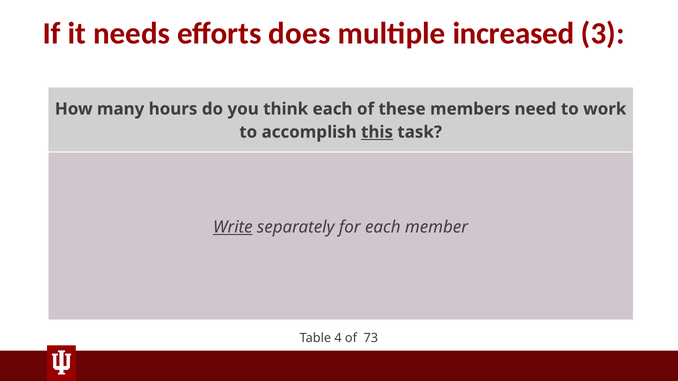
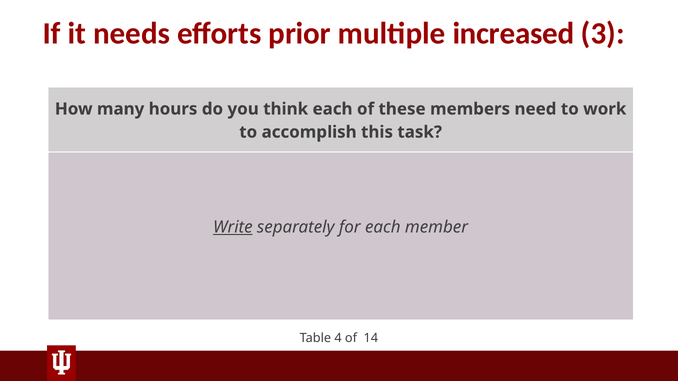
does: does -> prior (300, 34)
this underline: present -> none (377, 132)
73: 73 -> 14 (371, 339)
